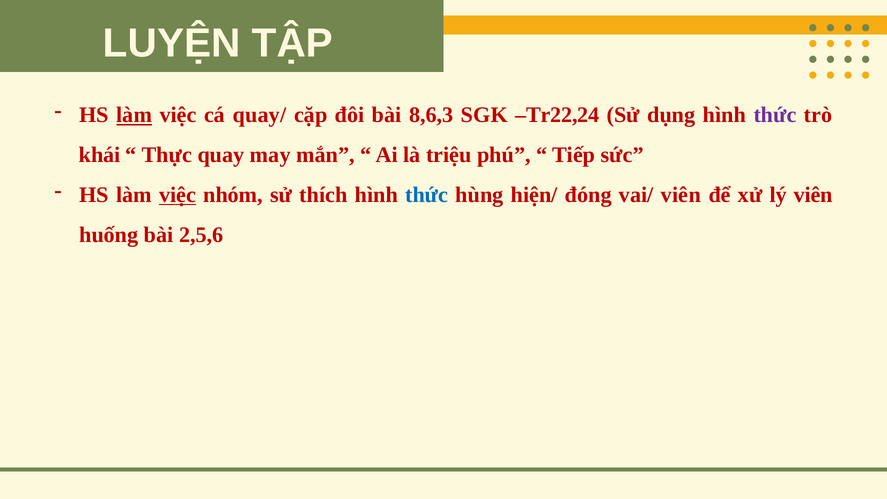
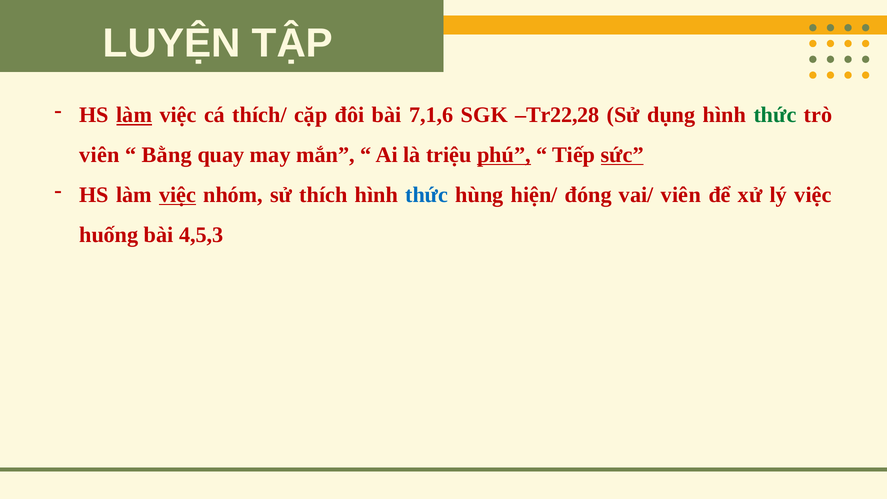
quay/: quay/ -> thích/ (260, 115)
8,6,3: 8,6,3 -> 7,1,6 (431, 115)
Tr22,24: Tr22,24 -> Tr22,28 (557, 115)
thức colour: purple -> green (775, 115)
khái: khái -> viên (99, 155)
Thực: Thực -> Bằng (167, 155)
phú underline: none -> present (504, 155)
sức underline: none -> present (622, 155)
lý viên: viên -> việc (813, 195)
2,5,6: 2,5,6 -> 4,5,3 (201, 235)
